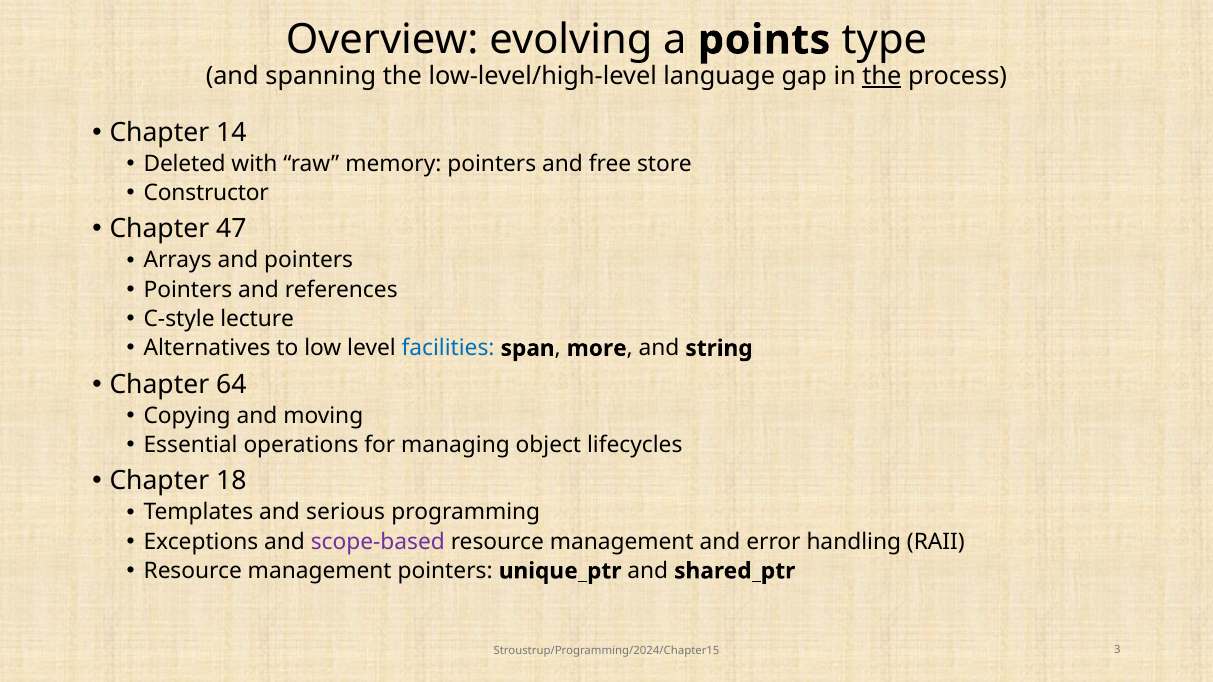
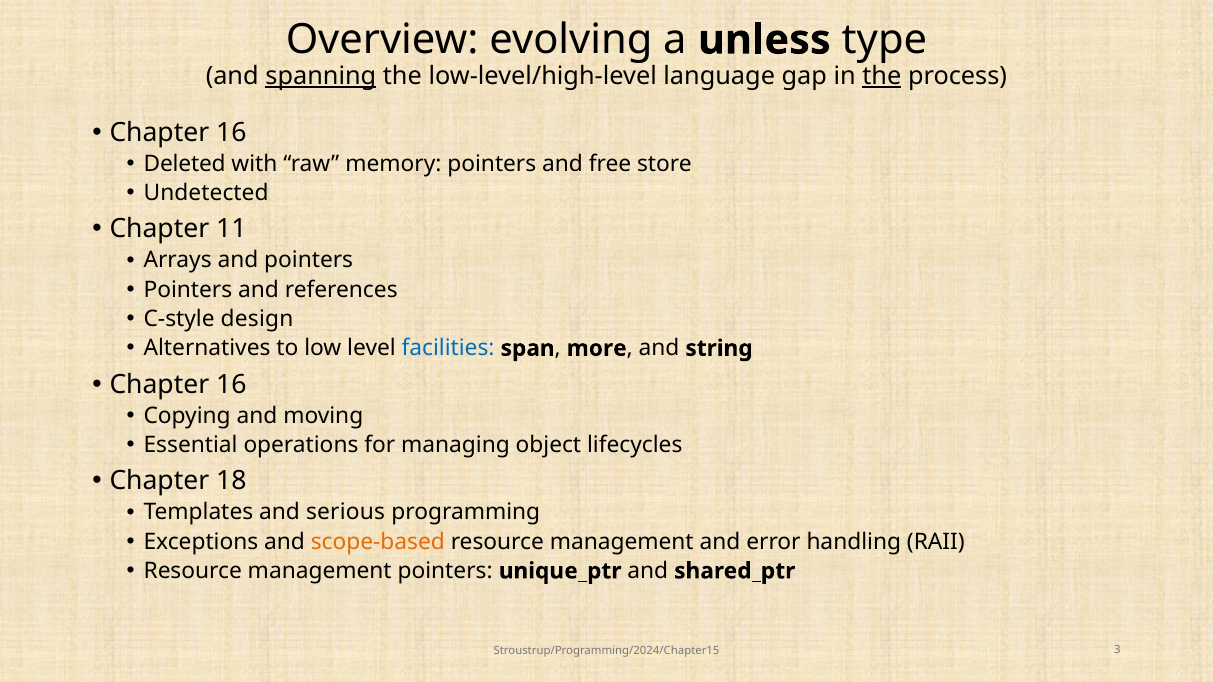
points: points -> unless (764, 40)
spanning underline: none -> present (321, 76)
14: 14 -> 16 (231, 132)
Constructor: Constructor -> Undetected (206, 193)
47: 47 -> 11 (231, 229)
lecture: lecture -> design (257, 319)
64: 64 -> 16 (231, 385)
scope-based colour: purple -> orange (378, 542)
